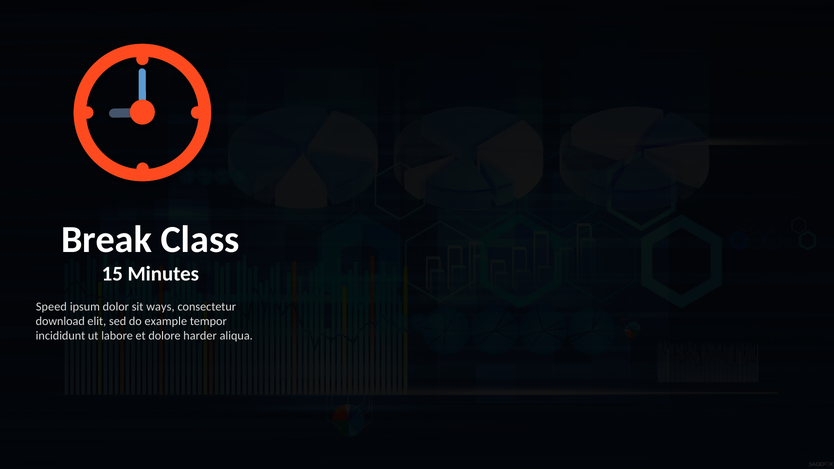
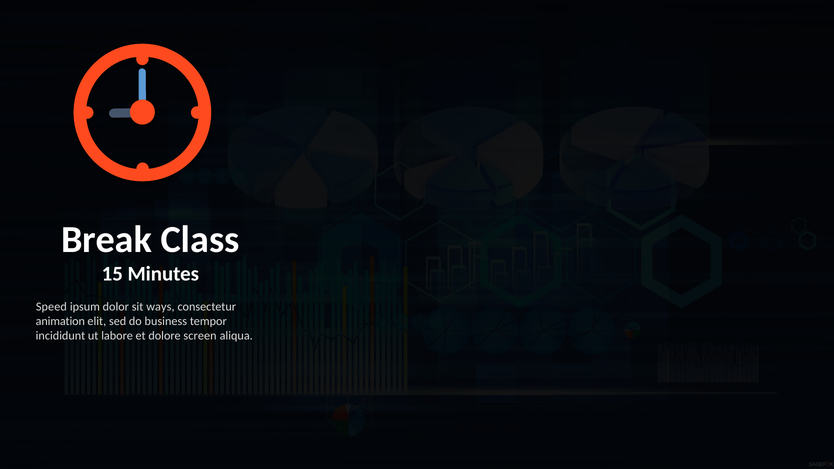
download: download -> animation (60, 321)
example: example -> business (166, 321)
harder: harder -> screen (200, 336)
